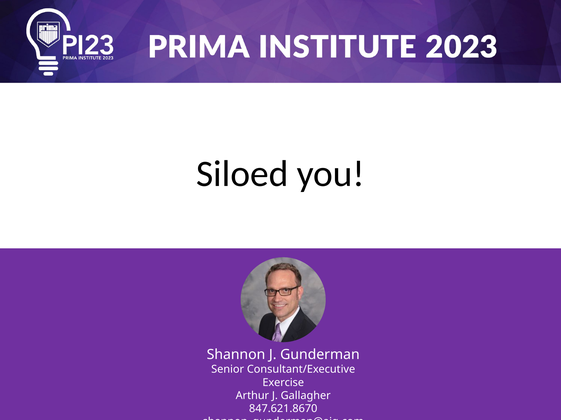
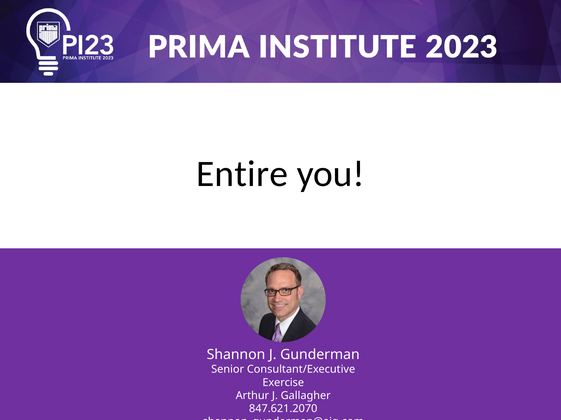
Siloed: Siloed -> Entire (242, 174)
847.621.8670: 847.621.8670 -> 847.621.2070 (283, 409)
